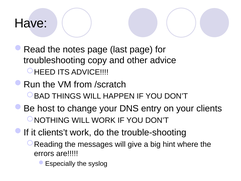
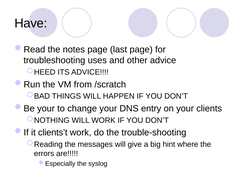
copy: copy -> uses (97, 60)
host: host -> your (46, 108)
